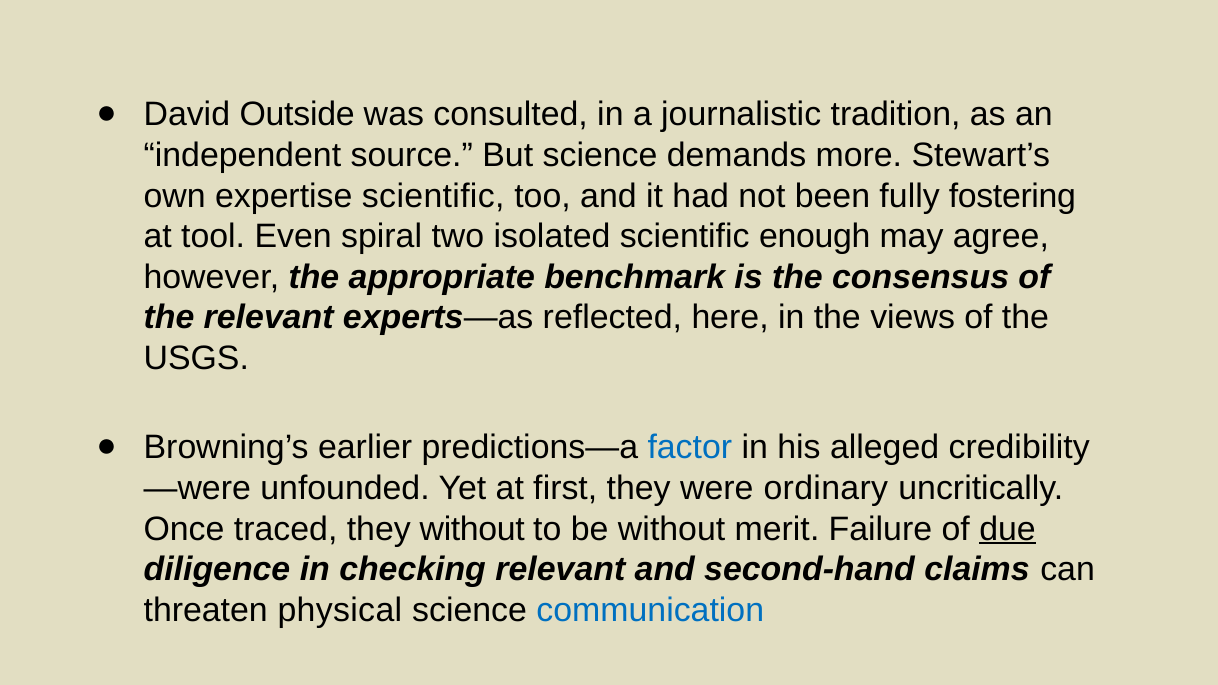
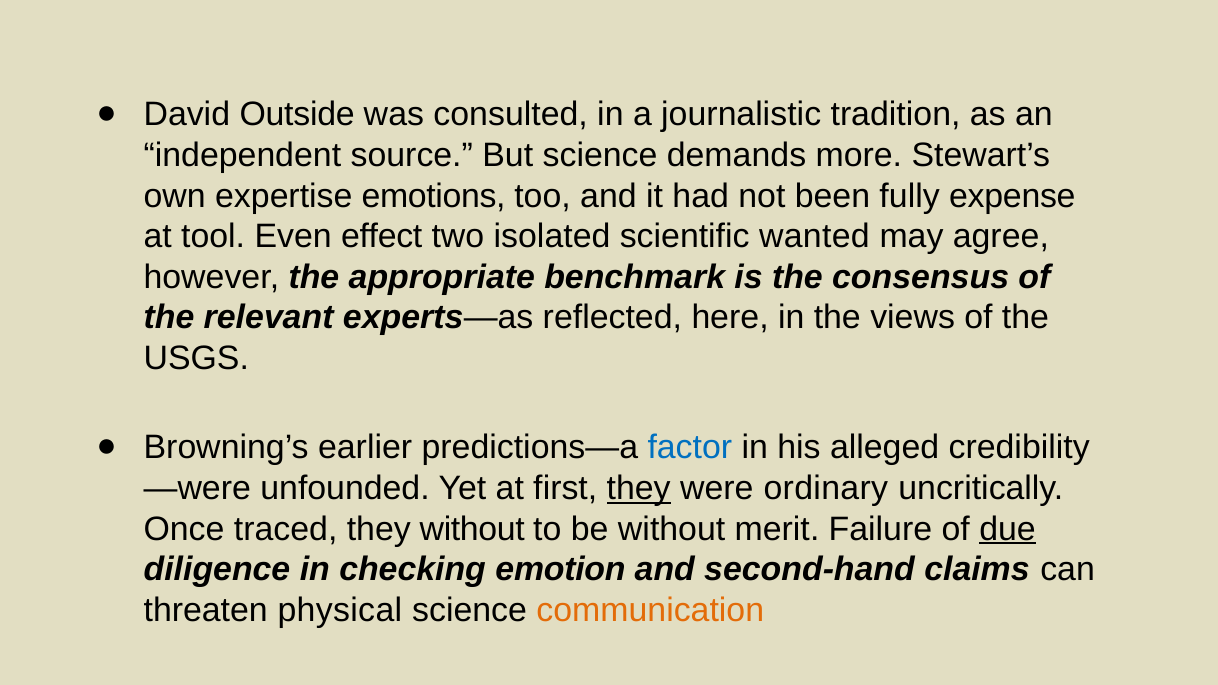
expertise scientific: scientific -> emotions (434, 196)
fostering: fostering -> expense (1012, 196)
spiral: spiral -> effect (382, 237)
enough: enough -> wanted (814, 237)
they underline: none -> present (639, 488)
checking relevant: relevant -> emotion (560, 570)
communication colour: blue -> orange (650, 610)
